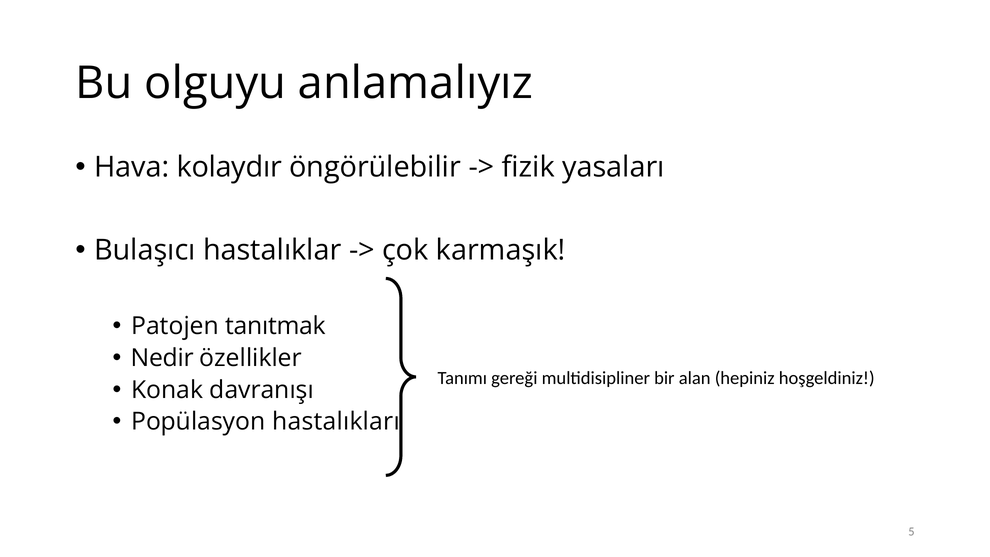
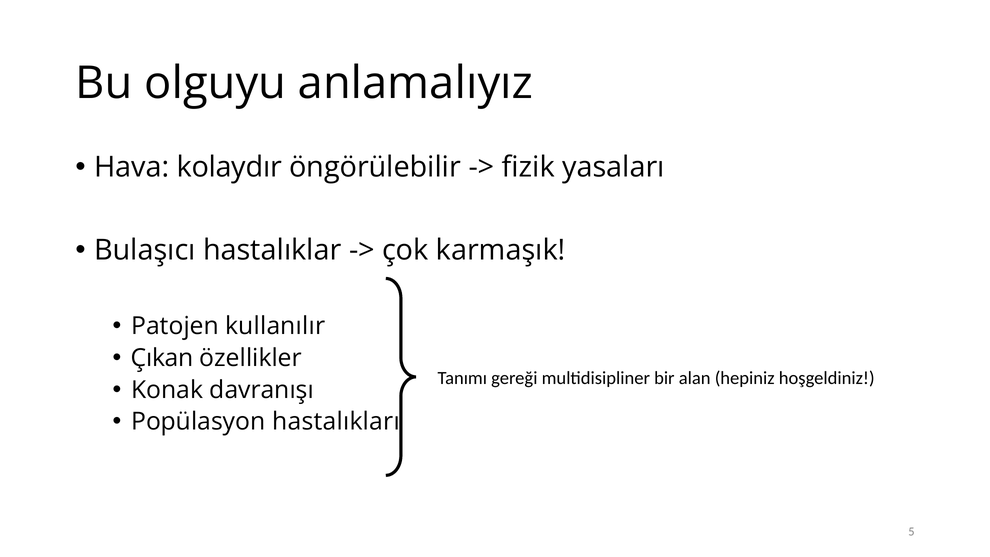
tanıtmak: tanıtmak -> kullanılır (275, 326)
Nedir: Nedir -> Çıkan (162, 358)
